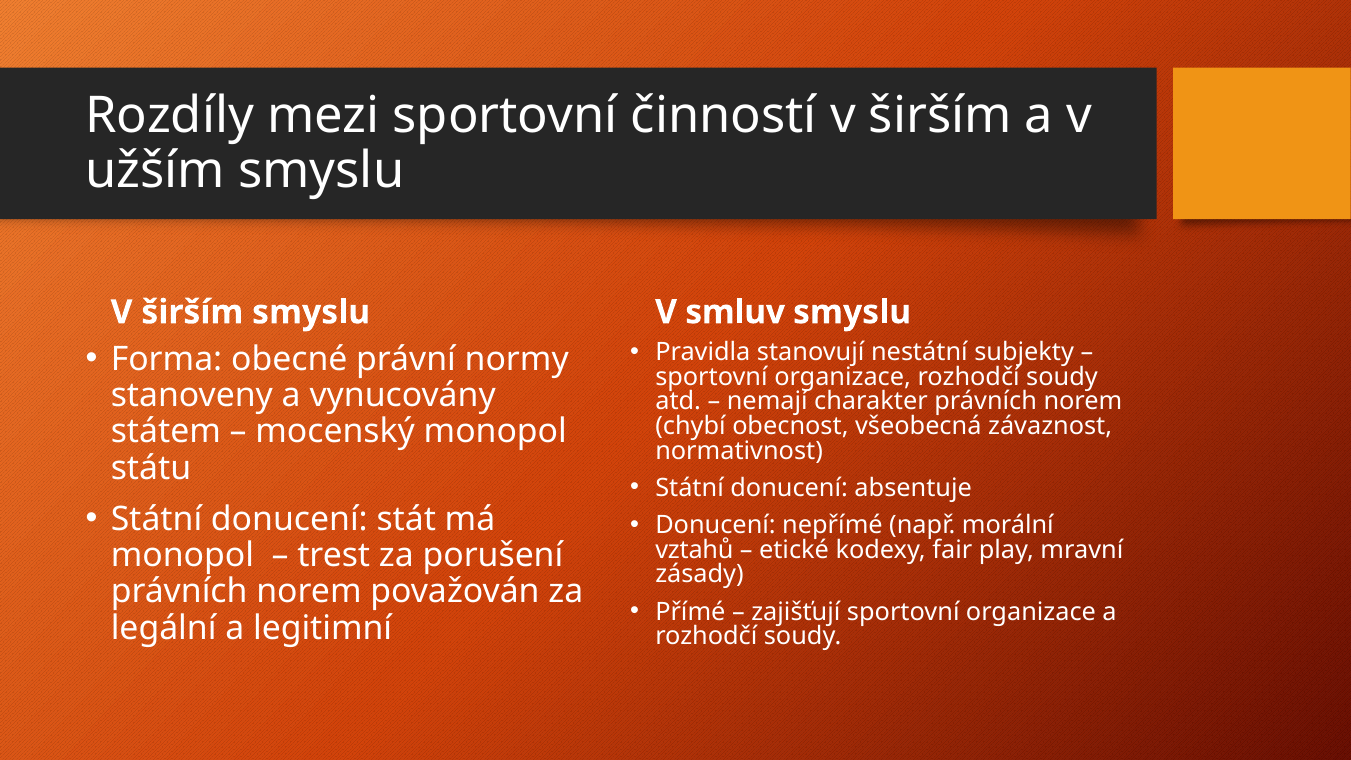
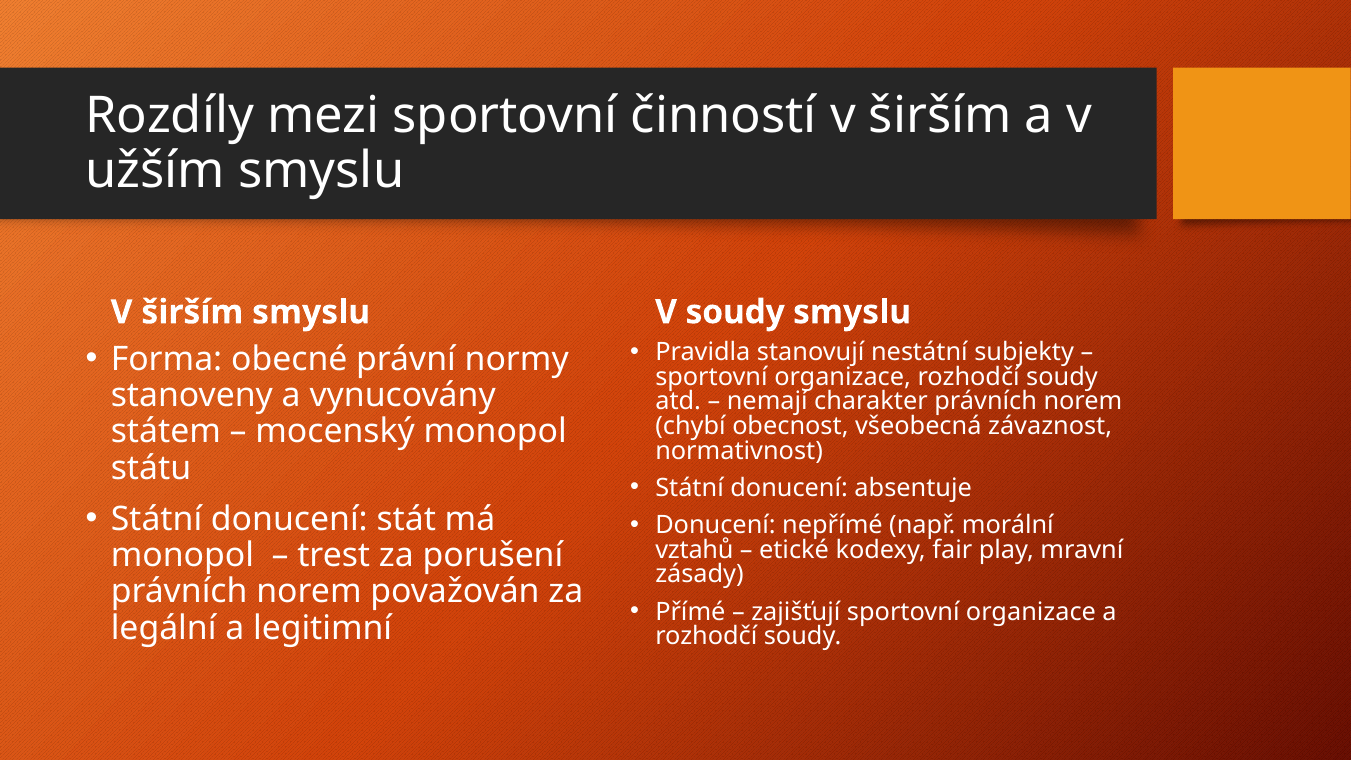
V smluv: smluv -> soudy (735, 312)
